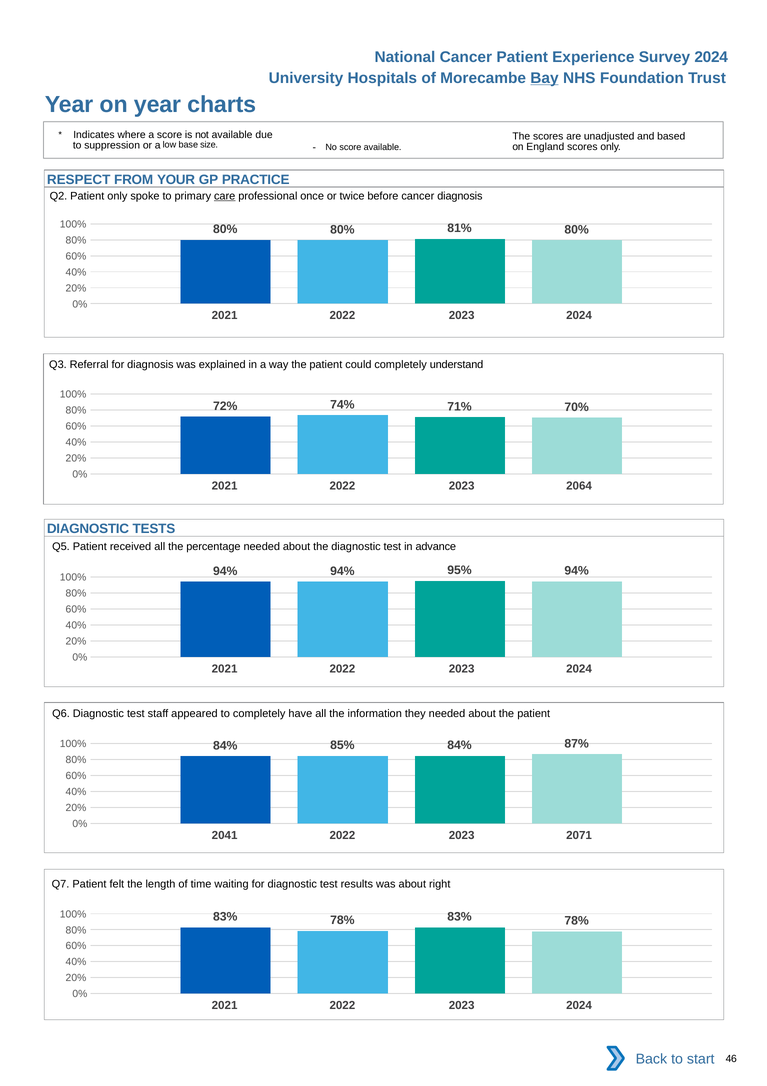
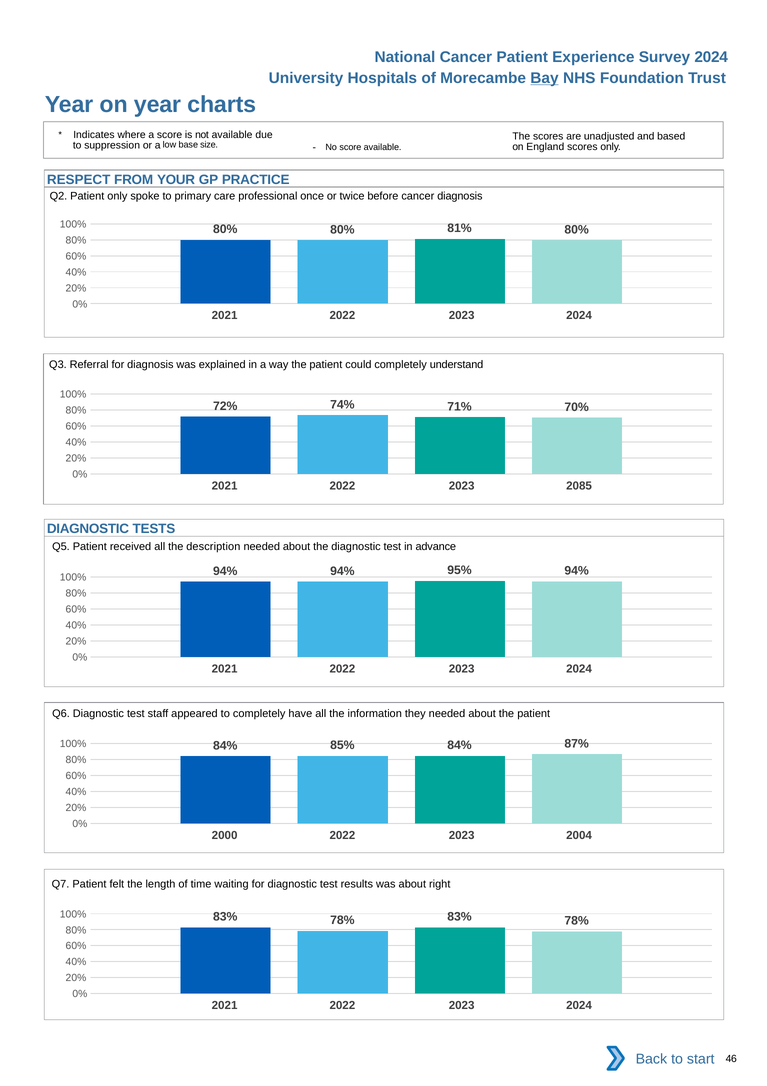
care underline: present -> none (225, 196)
2064: 2064 -> 2085 (579, 486)
percentage: percentage -> description (213, 547)
2041: 2041 -> 2000 (225, 835)
2071: 2071 -> 2004 (579, 835)
